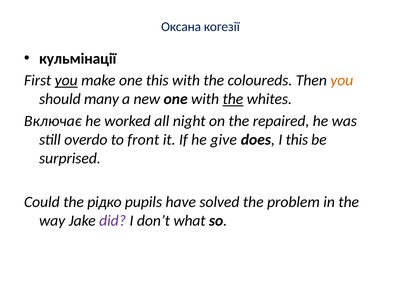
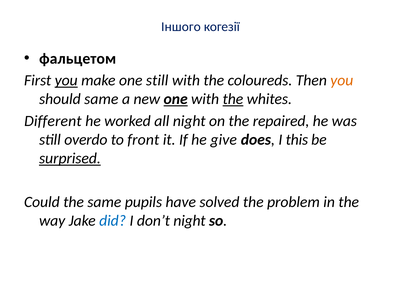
Оксана: Оксана -> Іншого (181, 27)
кульмінації: кульмінації -> фальцетом (78, 59)
one this: this -> still (157, 80)
should many: many -> same (101, 99)
one underline: none -> present (176, 99)
Включає: Включає -> Different (53, 121)
surprised underline: none -> present (70, 158)
the рідко: рідко -> same (104, 202)
did colour: purple -> blue (113, 221)
don’t what: what -> night (190, 221)
